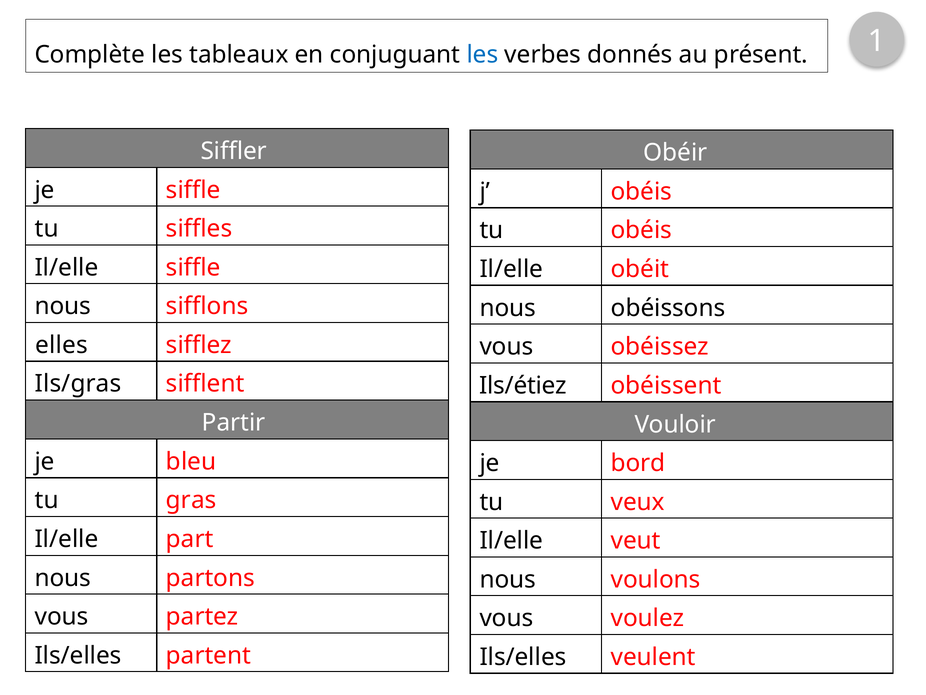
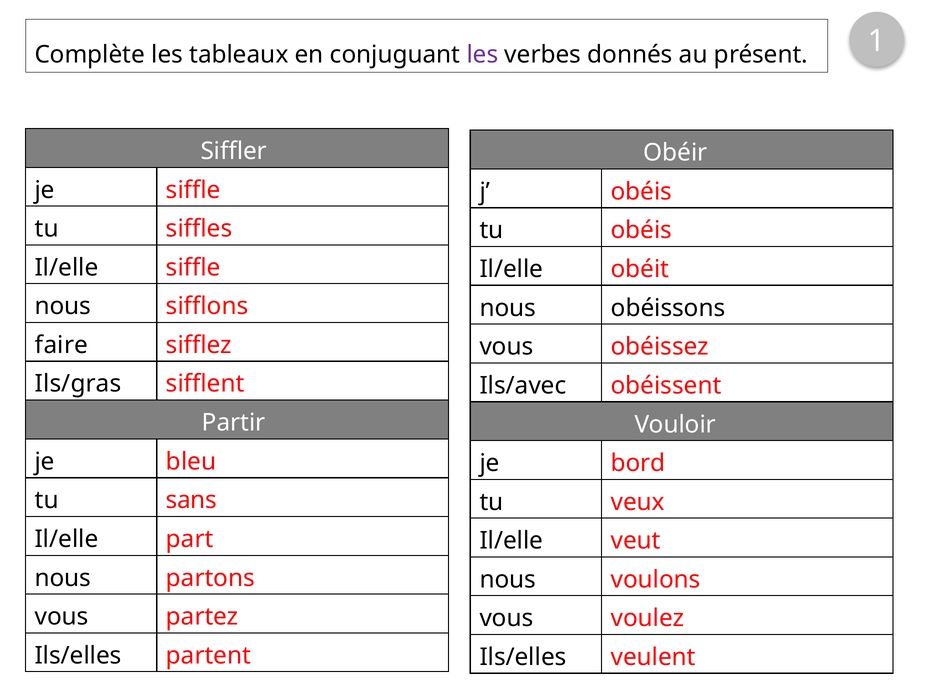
les colour: blue -> purple (482, 55)
elles: elles -> faire (62, 345)
Ils/étiez: Ils/étiez -> Ils/avec (523, 385)
gras: gras -> sans (191, 500)
